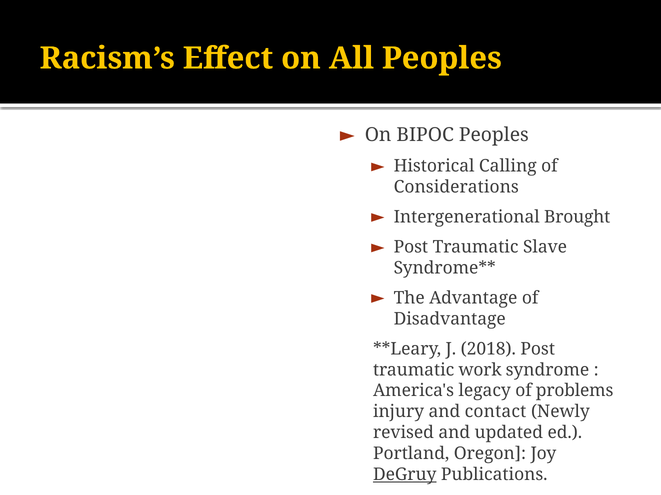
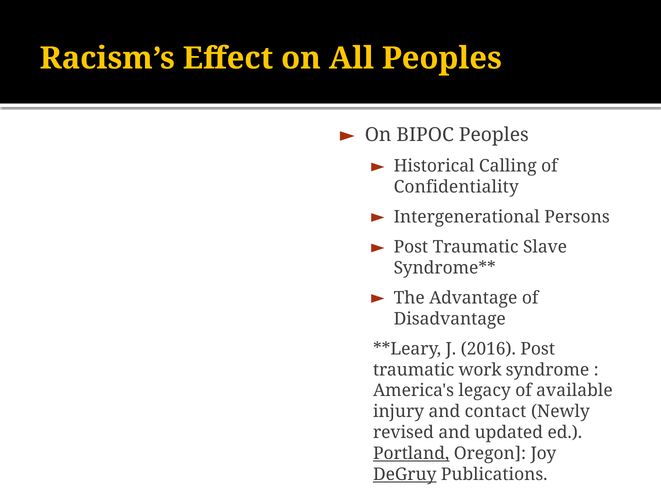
Considerations: Considerations -> Confidentiality (456, 187)
Brought: Brought -> Persons (577, 217)
2018: 2018 -> 2016 (488, 349)
problems: problems -> available (575, 391)
Portland underline: none -> present (411, 454)
